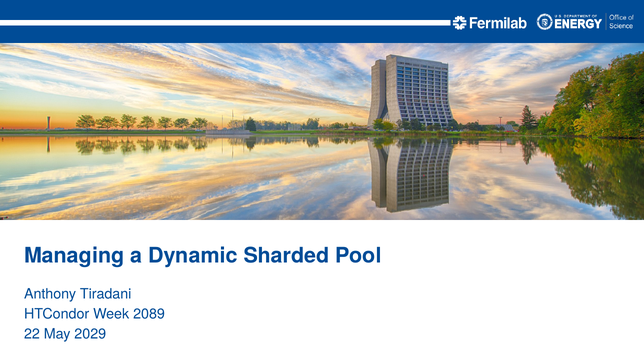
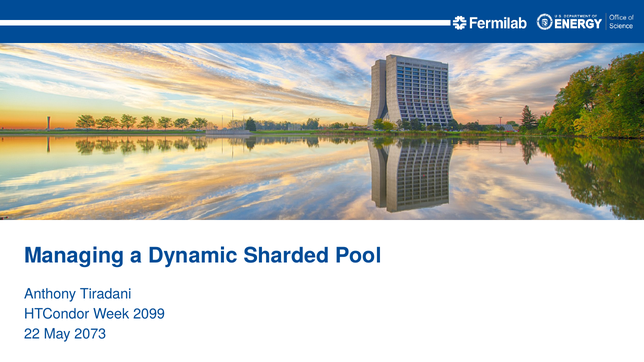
2089: 2089 -> 2099 (149, 314)
2029: 2029 -> 2073 (90, 334)
